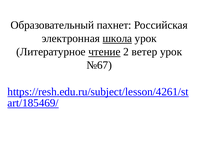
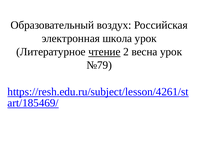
пахнет: пахнет -> воздух (114, 25)
школа underline: present -> none (117, 38)
ветер: ветер -> весна (144, 52)
№67: №67 -> №79 (99, 65)
